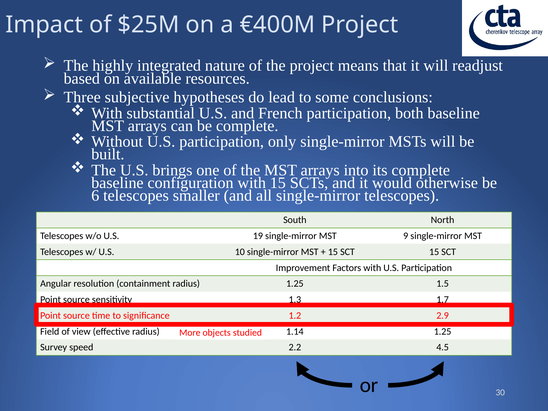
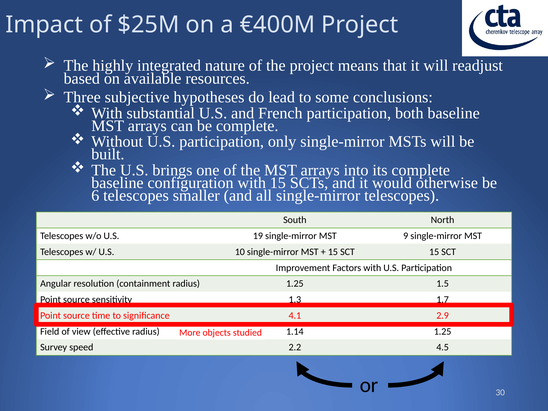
1.2: 1.2 -> 4.1 (295, 316)
